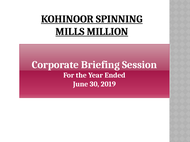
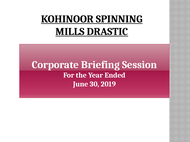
MILLION: MILLION -> DRASTIC (107, 32)
